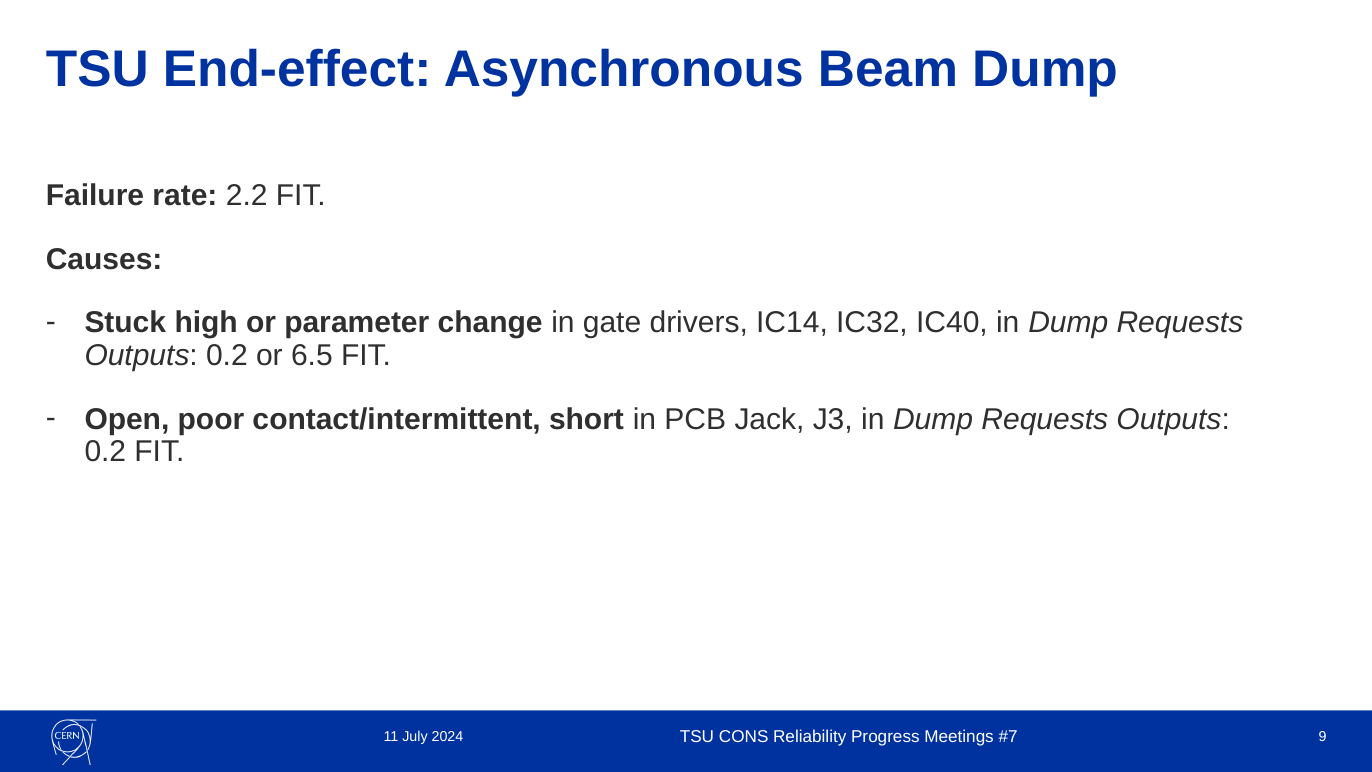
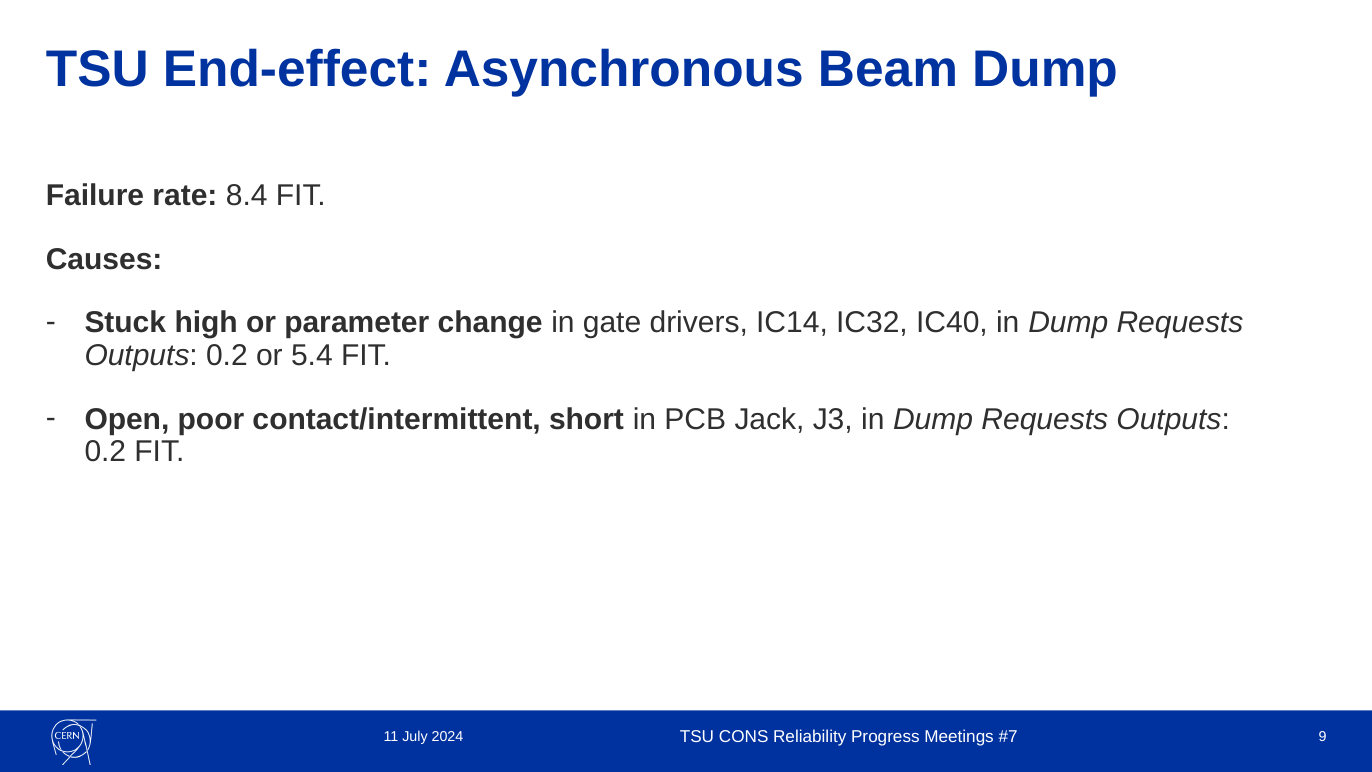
2.2: 2.2 -> 8.4 (247, 195)
6.5: 6.5 -> 5.4 (312, 355)
